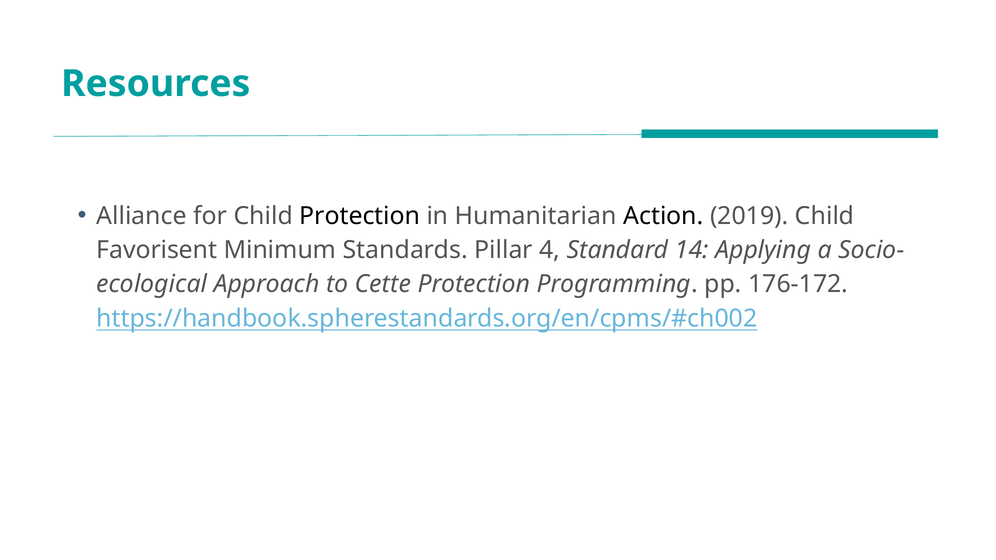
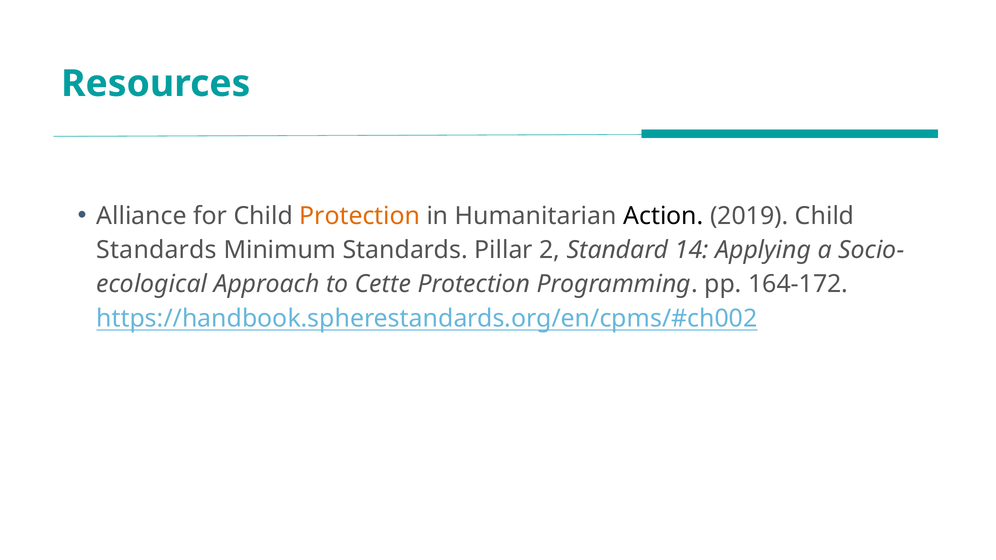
Protection colour: black -> orange (360, 216)
Favorisent: Favorisent -> Standards (157, 250)
4: 4 -> 2 (550, 250)
176-172: 176-172 -> 164-172 (798, 284)
